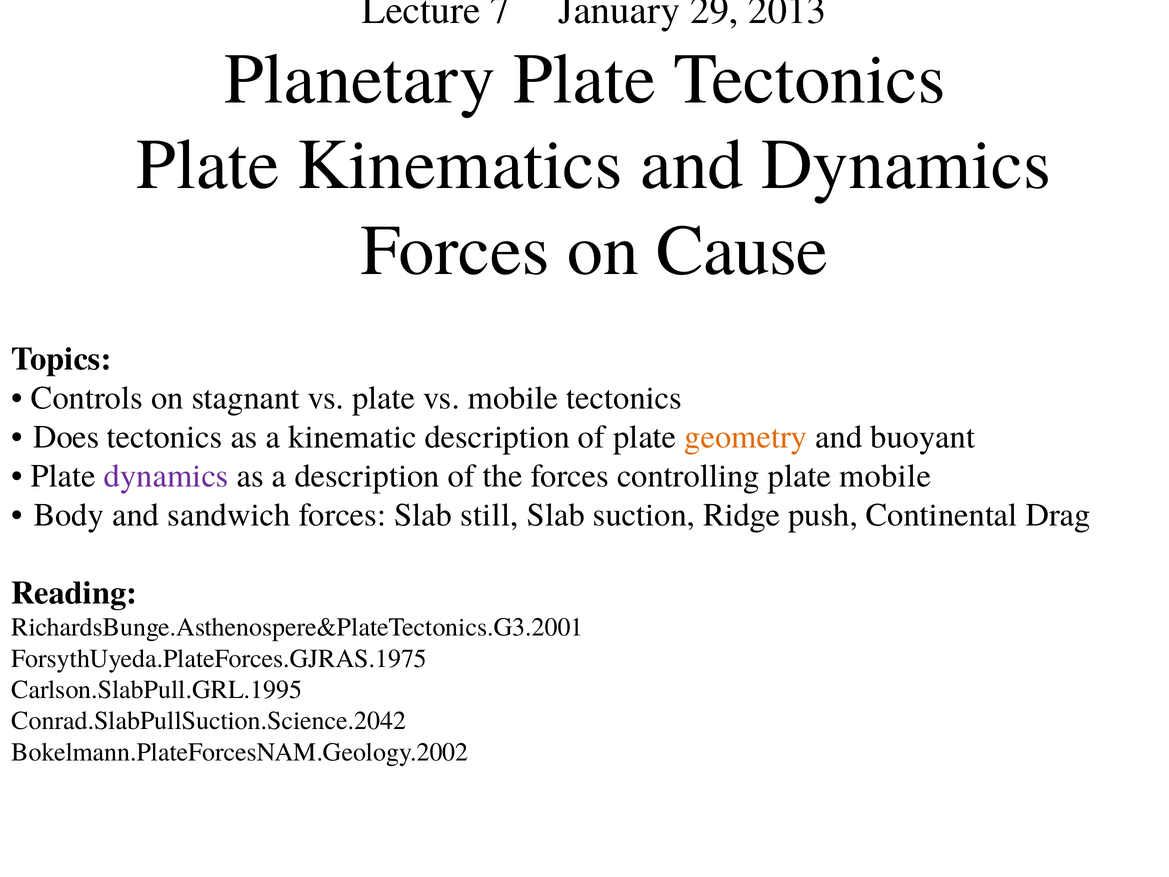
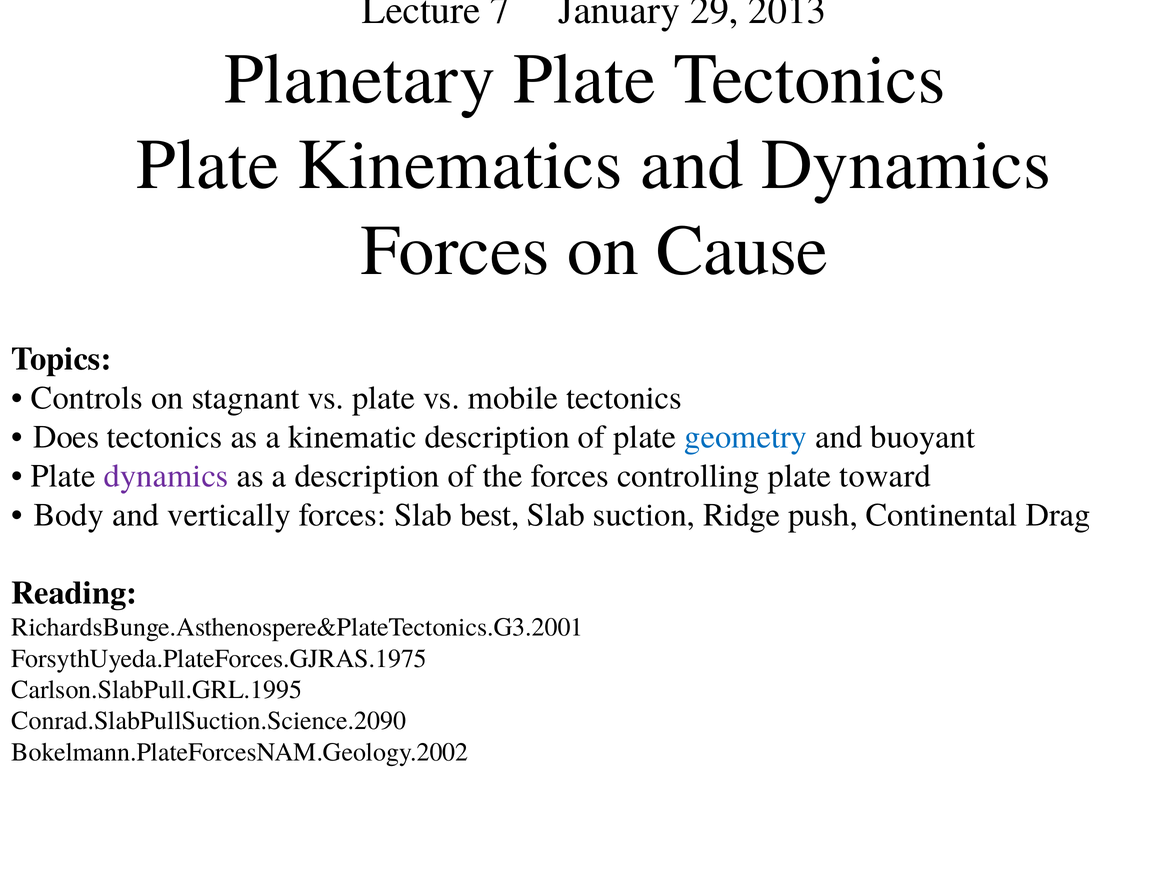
geometry colour: orange -> blue (746, 437)
plate mobile: mobile -> toward (885, 476)
sandwich: sandwich -> vertically (229, 515)
still: still -> best (490, 515)
Conrad.SlabPullSuction.Science.2042: Conrad.SlabPullSuction.Science.2042 -> Conrad.SlabPullSuction.Science.2090 (209, 721)
